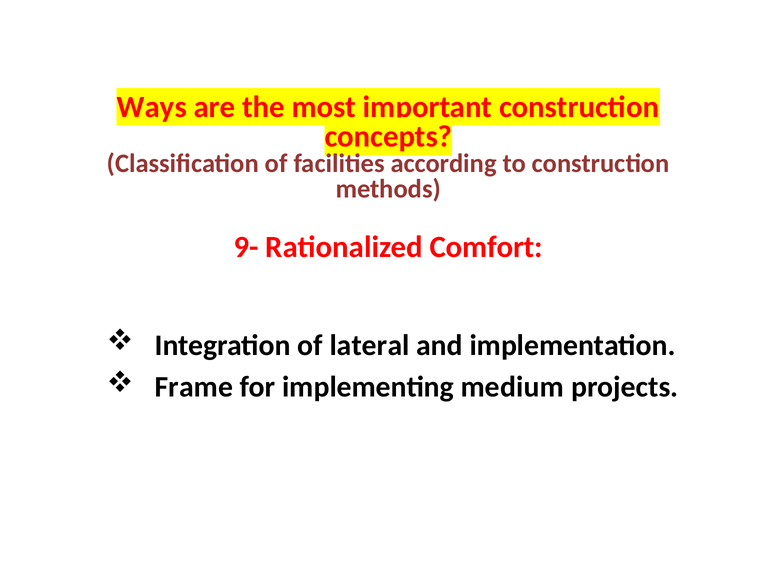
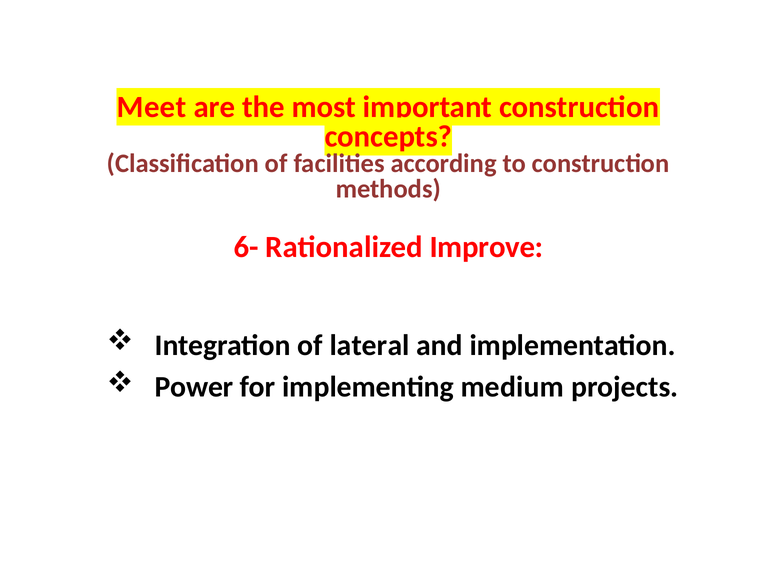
Ways: Ways -> Meet (152, 107)
9-: 9- -> 6- (246, 247)
Comfort: Comfort -> Improve (486, 247)
Frame: Frame -> Power (194, 387)
